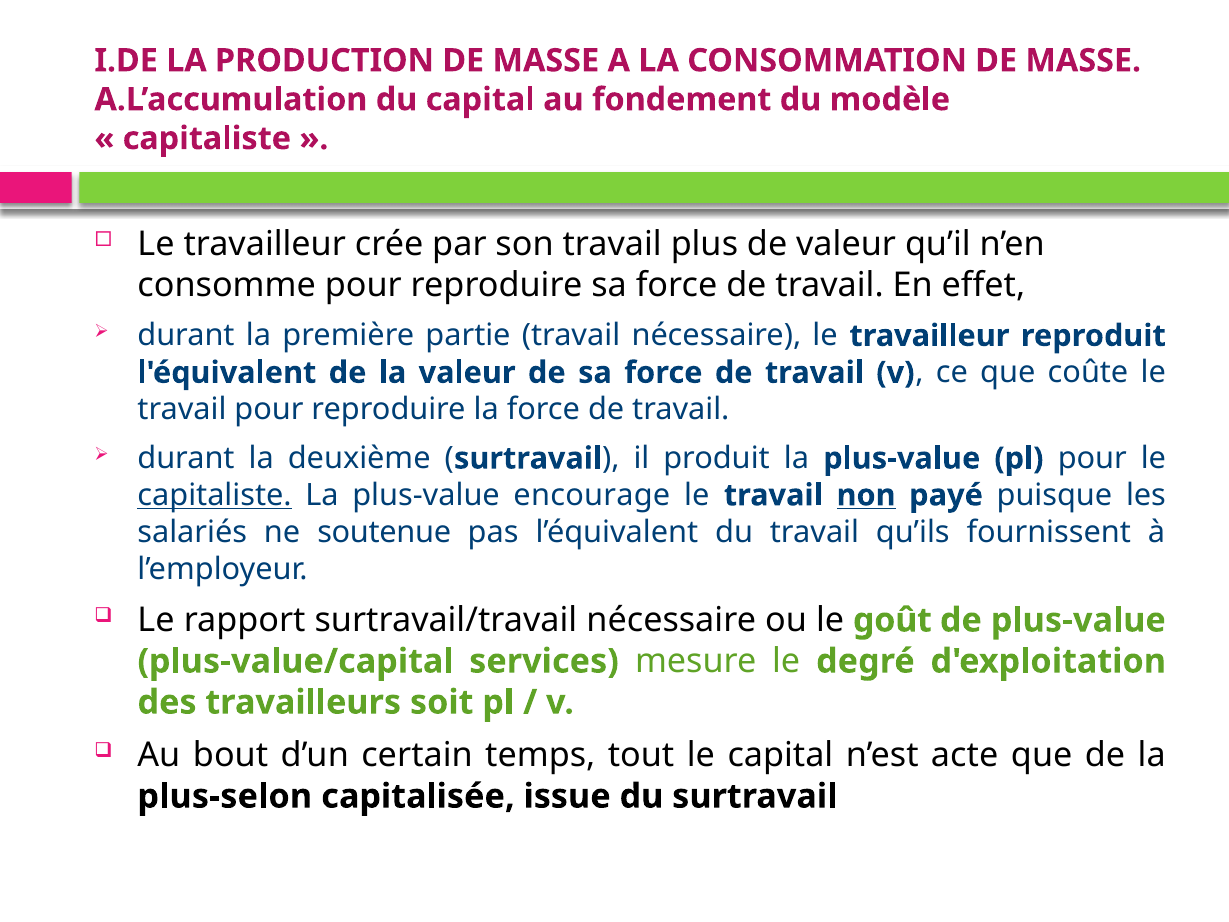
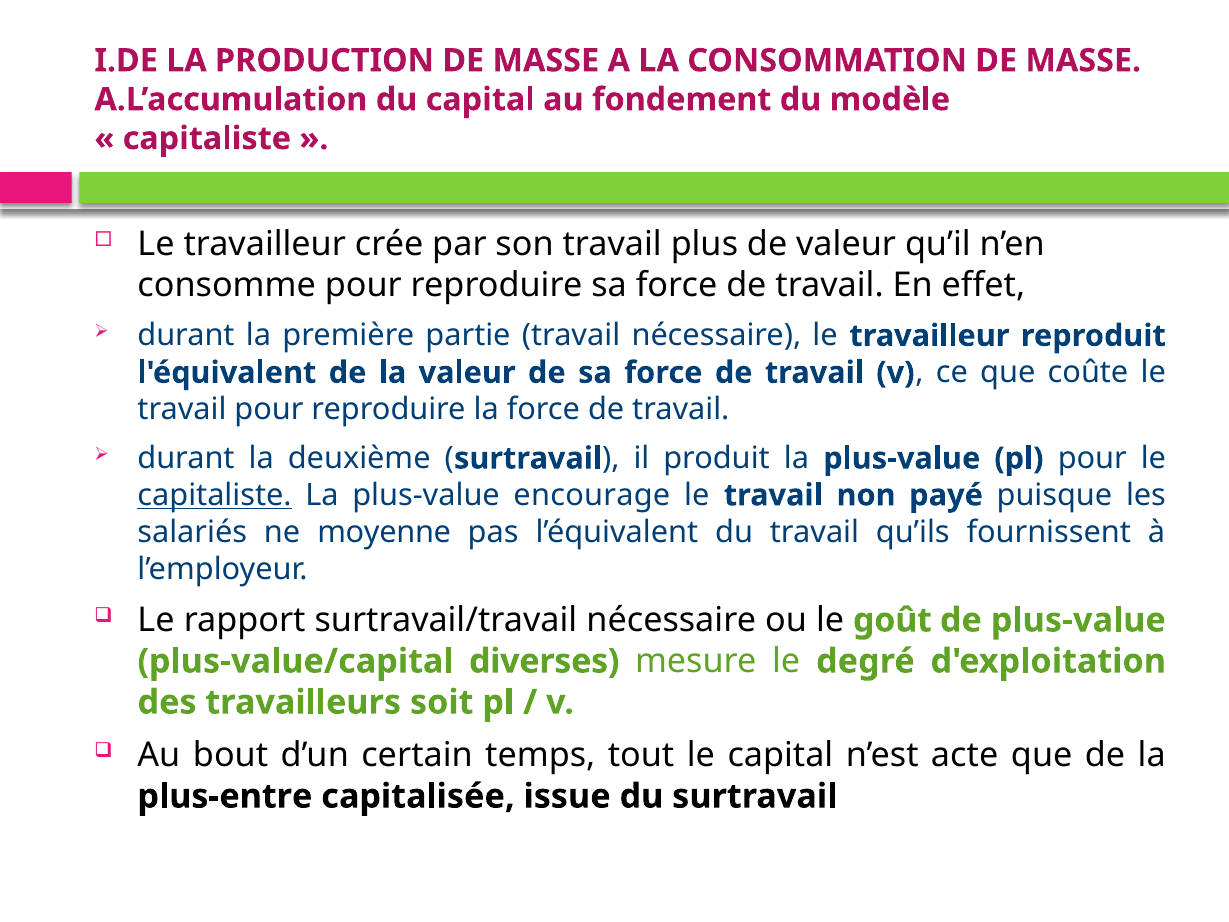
non underline: present -> none (866, 495)
soutenue: soutenue -> moyenne (384, 532)
services: services -> diverses (544, 661)
plus-selon: plus-selon -> plus-entre (225, 796)
